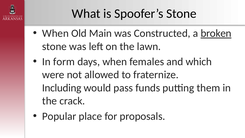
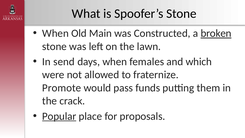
form: form -> send (64, 62)
Including: Including -> Promote (62, 88)
Popular underline: none -> present (59, 116)
